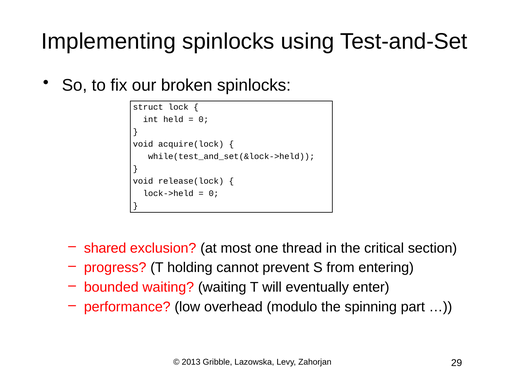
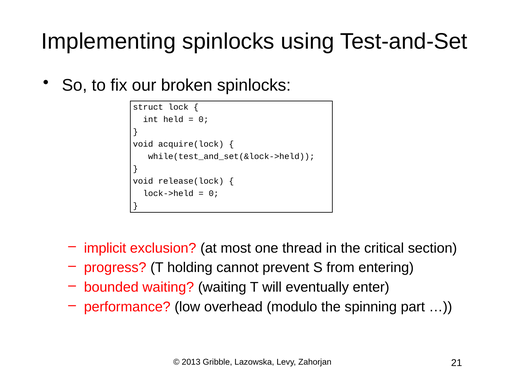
shared: shared -> implicit (105, 248)
29: 29 -> 21 (457, 363)
